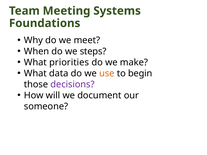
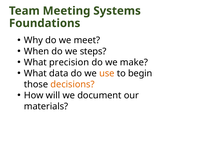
priorities: priorities -> precision (69, 62)
decisions colour: purple -> orange (73, 85)
someone: someone -> materials (46, 107)
